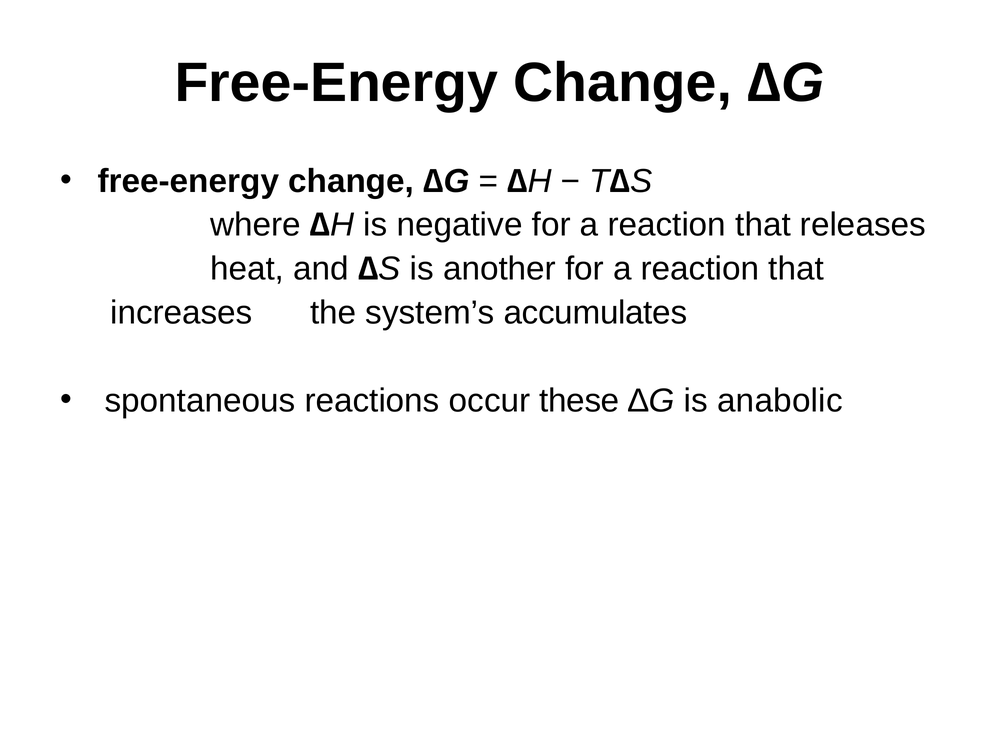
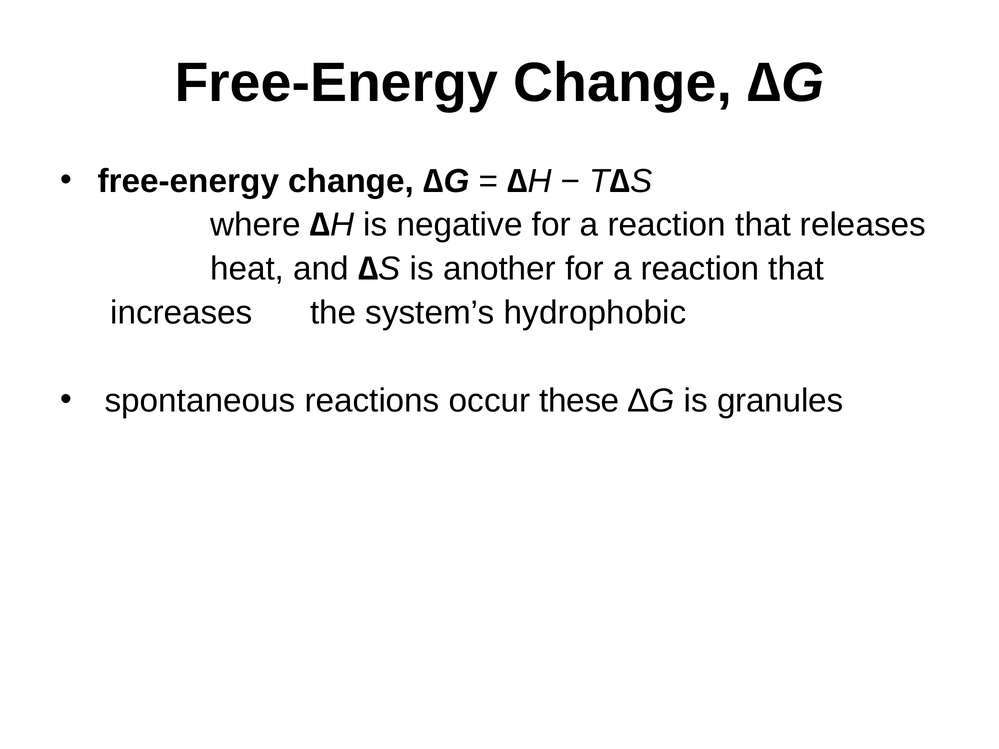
accumulates: accumulates -> hydrophobic (595, 313)
anabolic: anabolic -> granules (780, 401)
